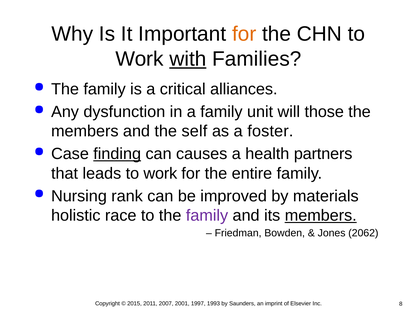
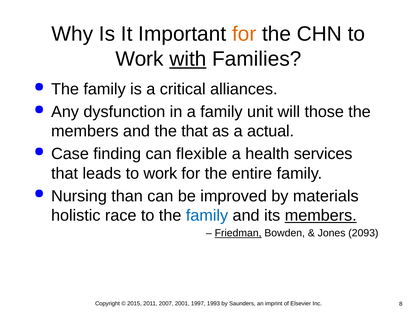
the self: self -> that (195, 132)
foster: foster -> actual (271, 132)
finding underline: present -> none (117, 154)
causes: causes -> flexible (202, 154)
partners: partners -> services (323, 154)
rank: rank -> than (127, 197)
family colour: purple -> blue (207, 216)
Friedman underline: none -> present (238, 234)
2062: 2062 -> 2093 (363, 234)
